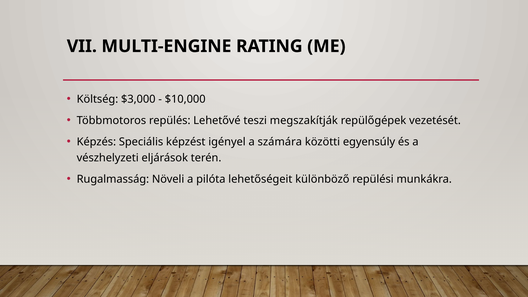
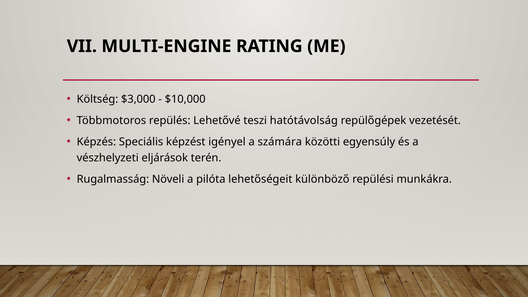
megszakítják: megszakítják -> hatótávolság (304, 121)
